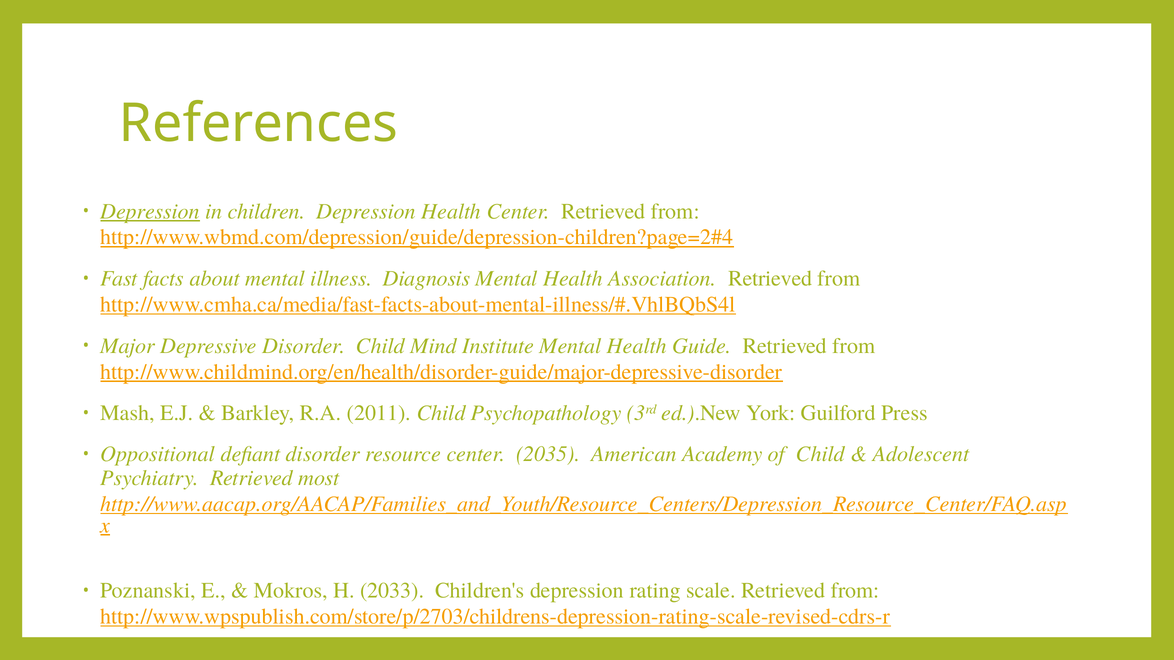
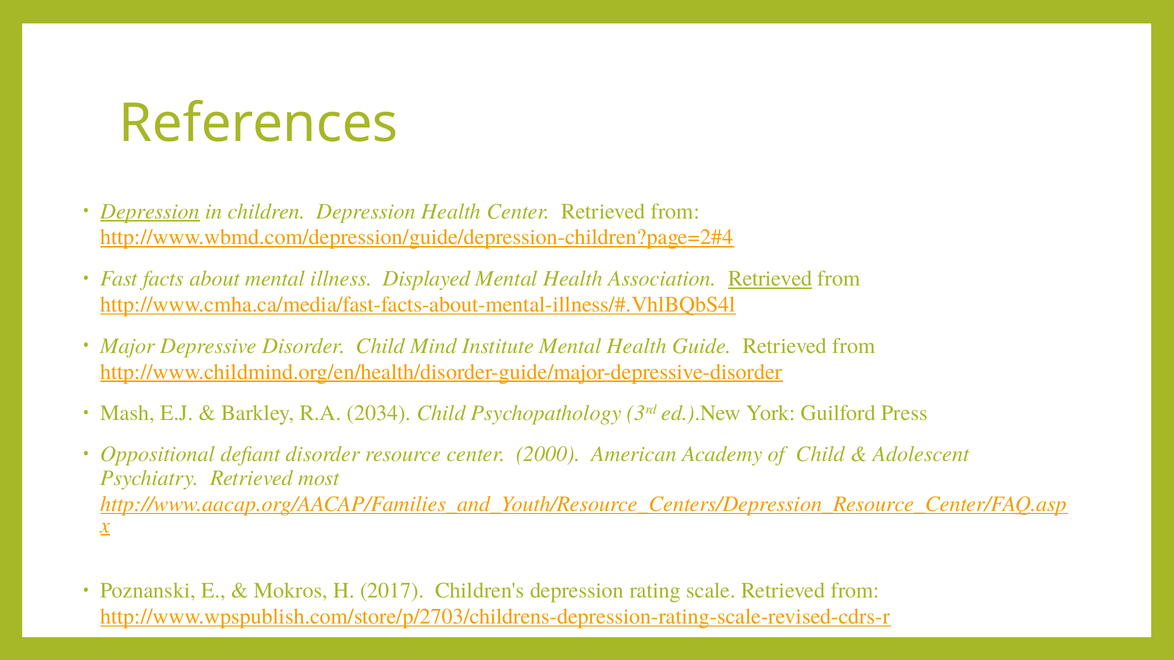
Diagnosis: Diagnosis -> Displayed (427, 279)
Retrieved underline: none -> present (770, 279)
2011: 2011 -> 2034 (379, 413)
2035: 2035 -> 2000 (548, 454)
2033: 2033 -> 2017 (392, 591)
